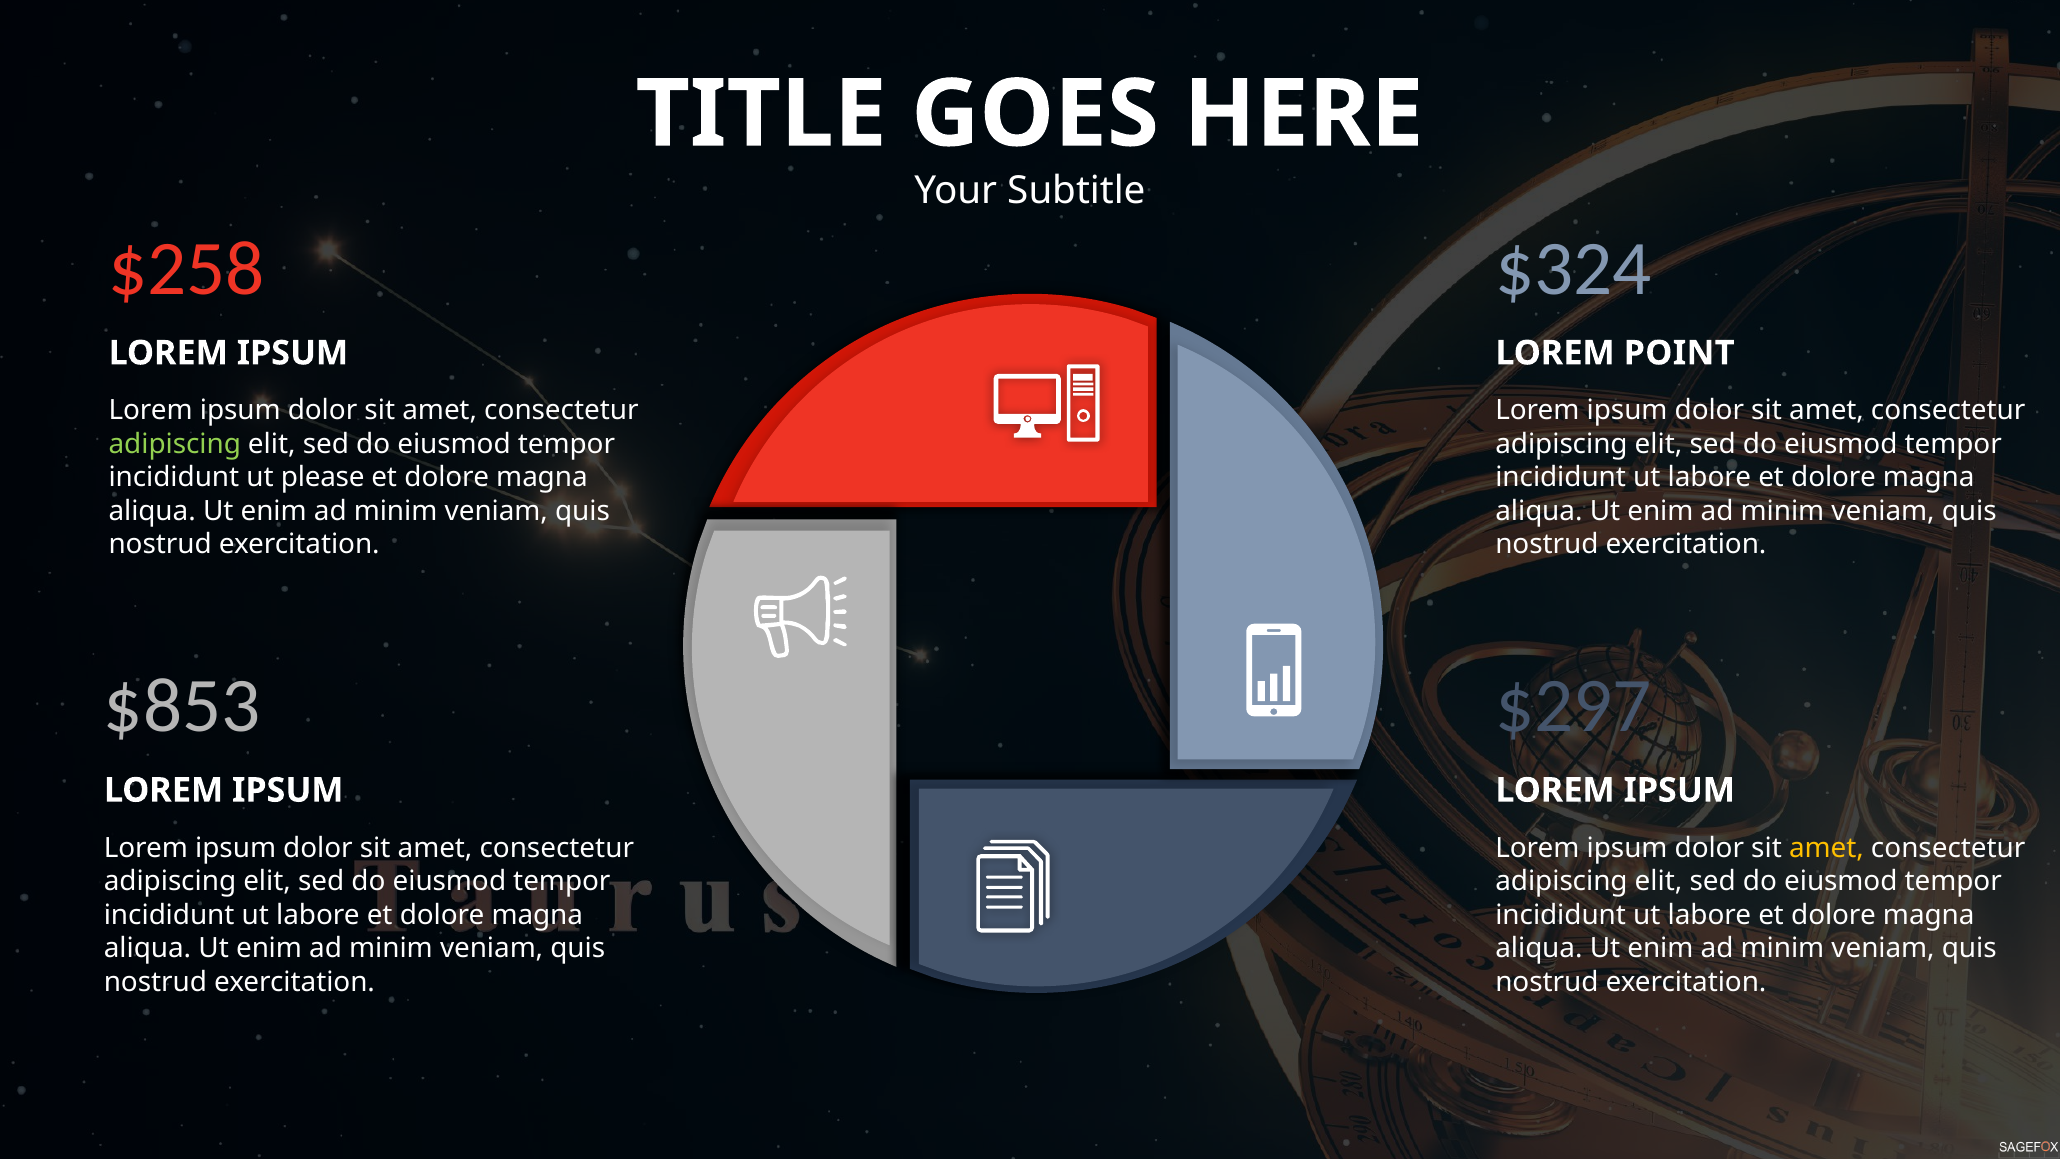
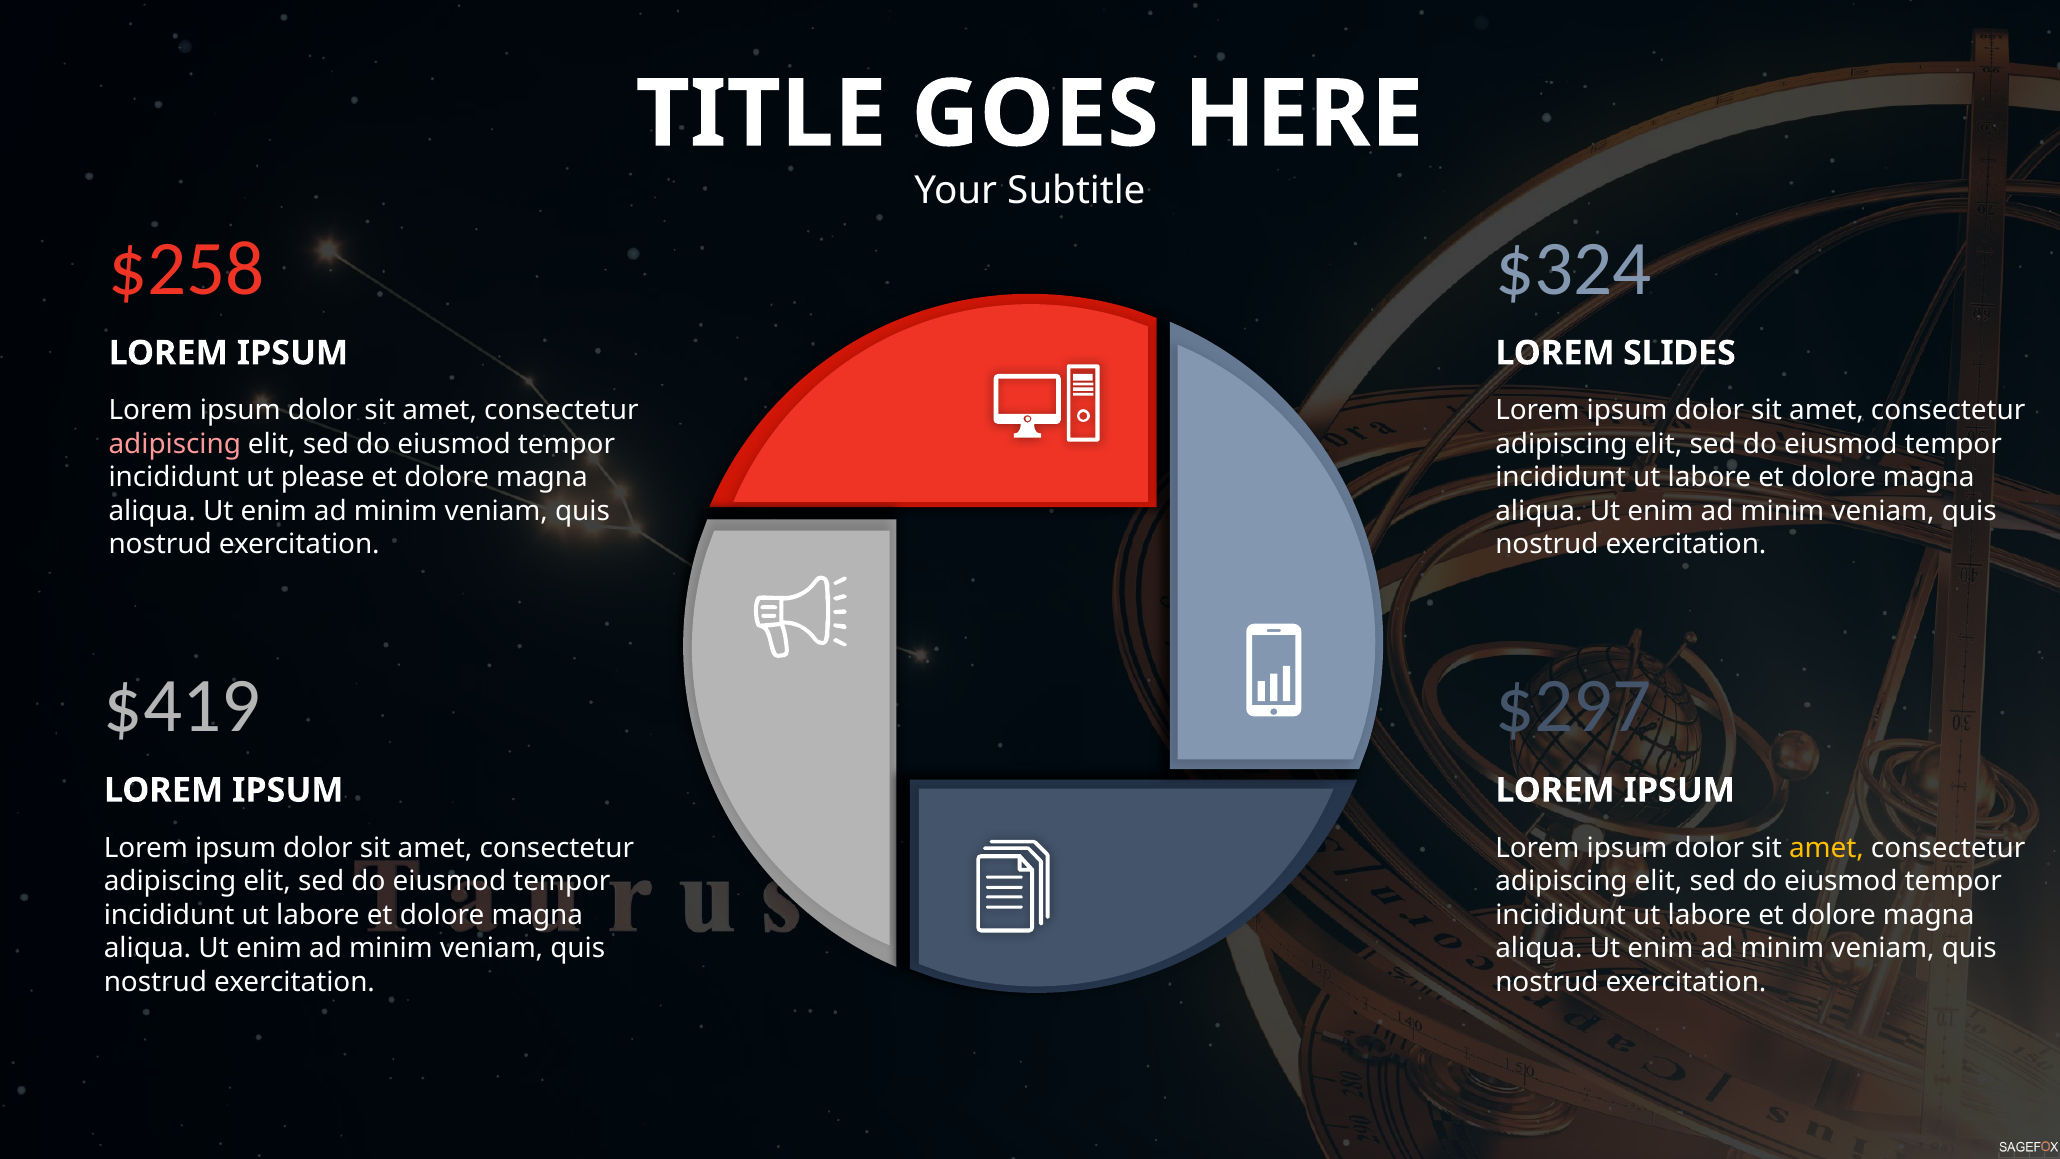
POINT: POINT -> SLIDES (1679, 353)
adipiscing colour: light green -> pink (175, 444)
$853: $853 -> $419 (182, 706)
